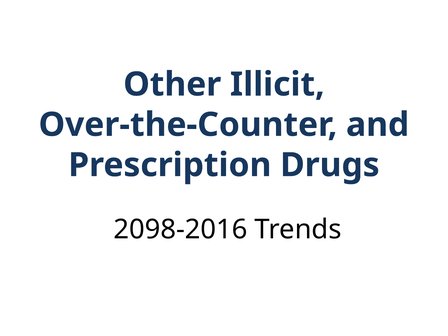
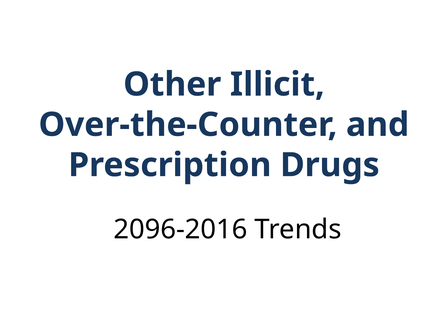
2098-2016: 2098-2016 -> 2096-2016 (181, 230)
